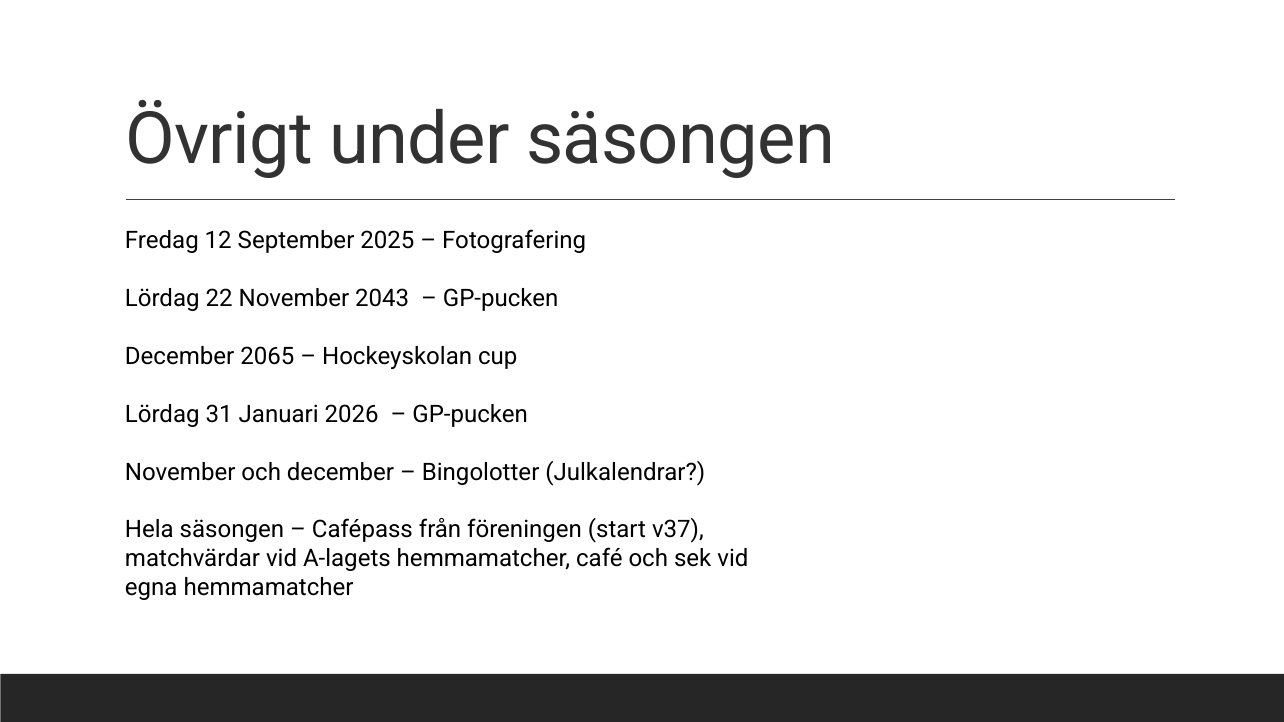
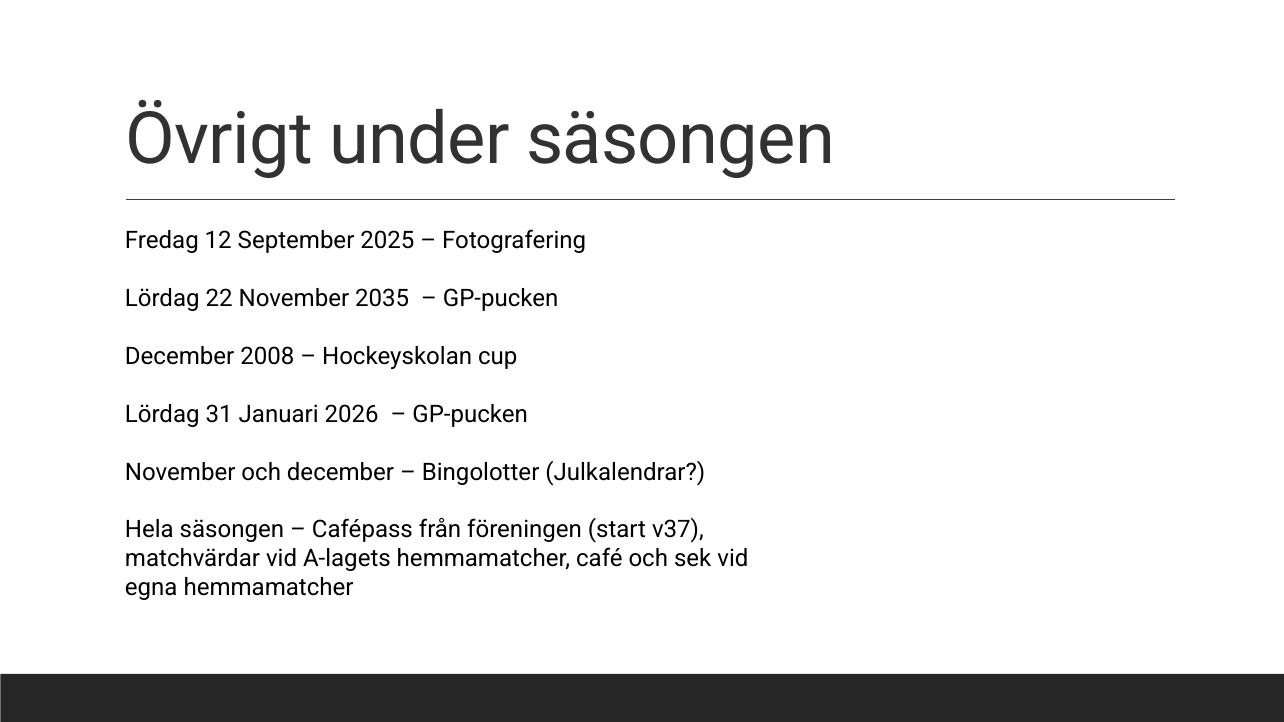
2043: 2043 -> 2035 (382, 299)
2065: 2065 -> 2008 (267, 357)
